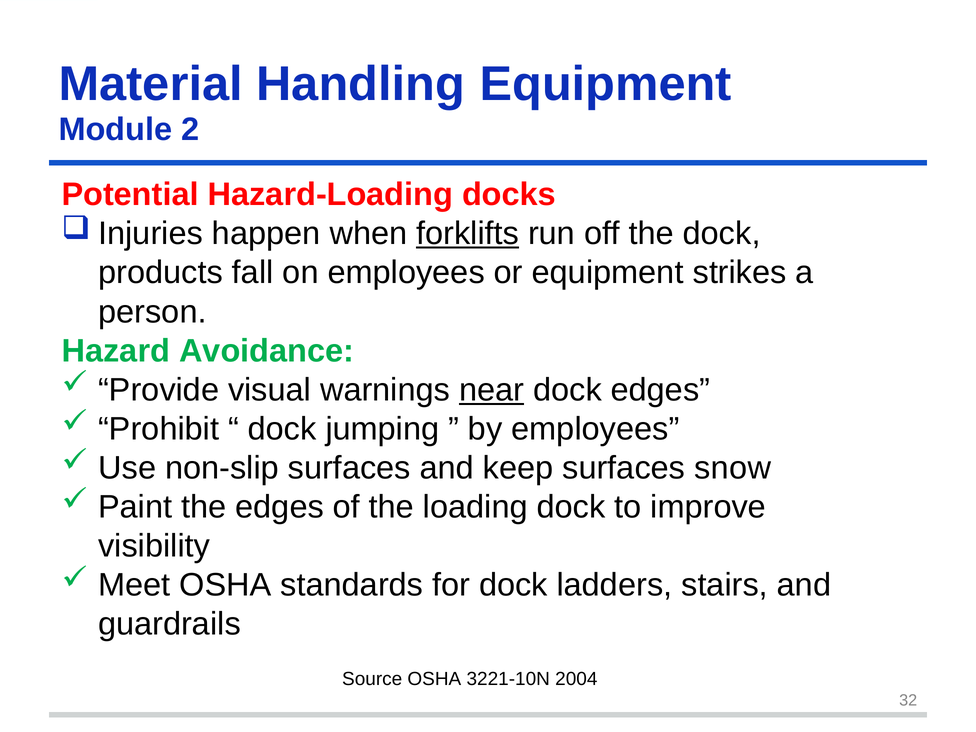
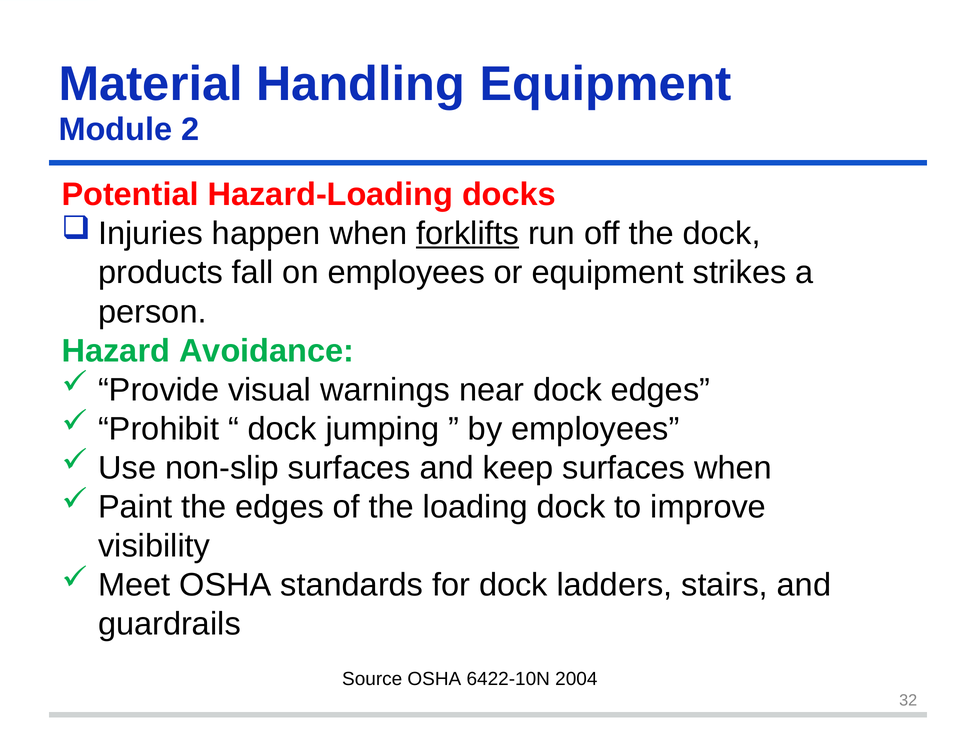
near underline: present -> none (492, 390)
surfaces snow: snow -> when (733, 468)
3221-10N: 3221-10N -> 6422-10N (508, 679)
